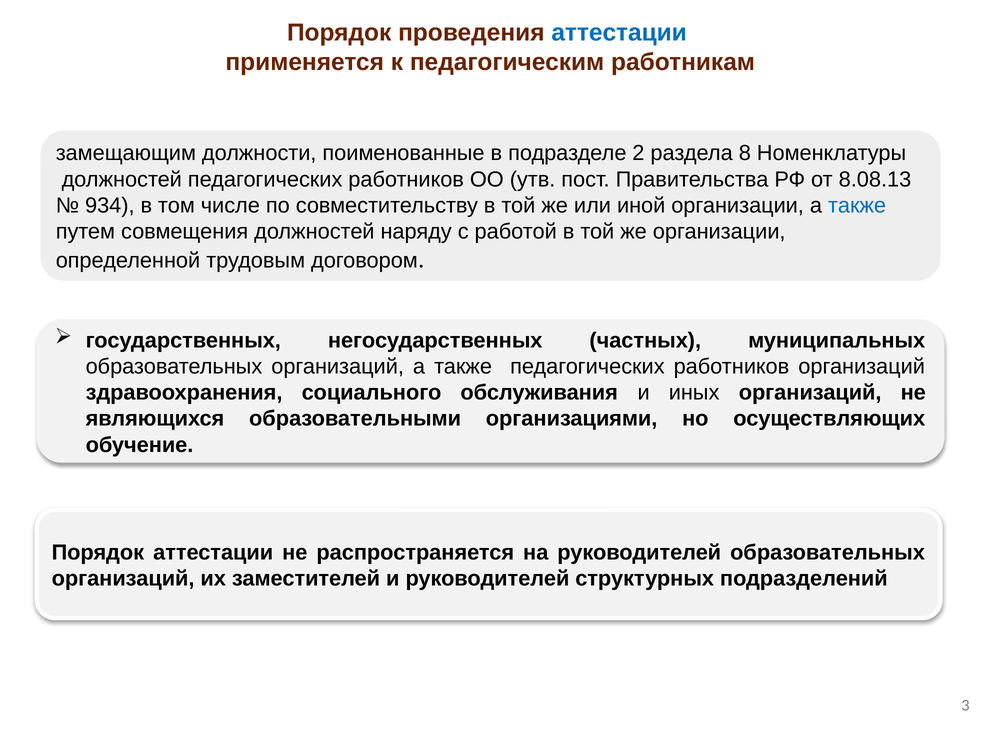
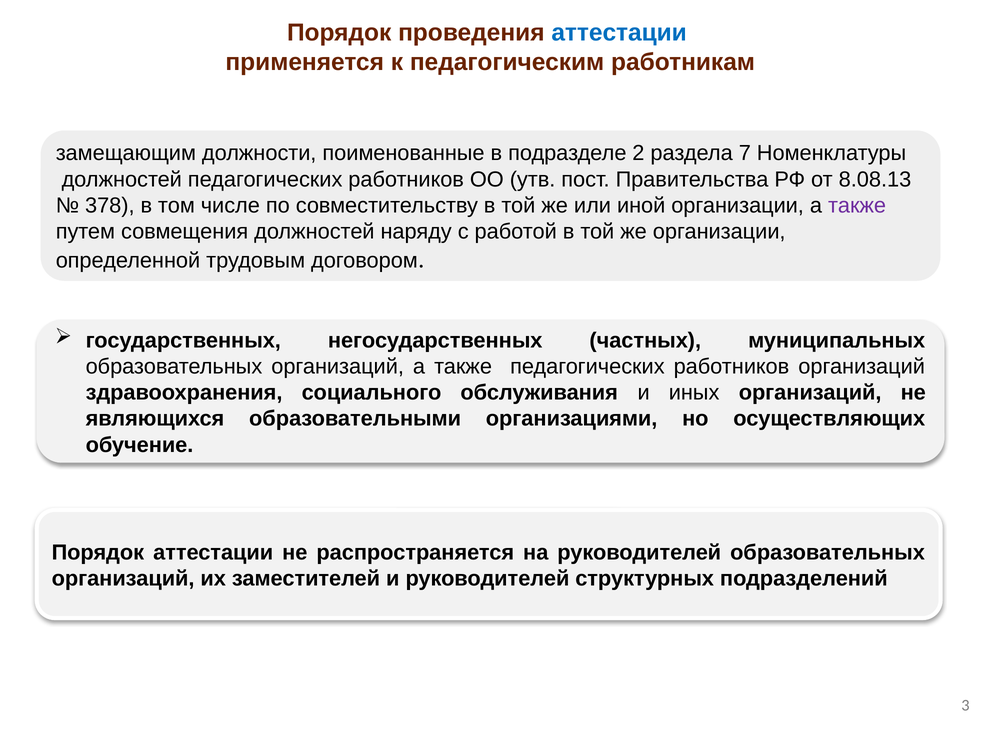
8: 8 -> 7 (745, 153)
934: 934 -> 378 (110, 205)
также colour: blue -> purple (857, 205)
